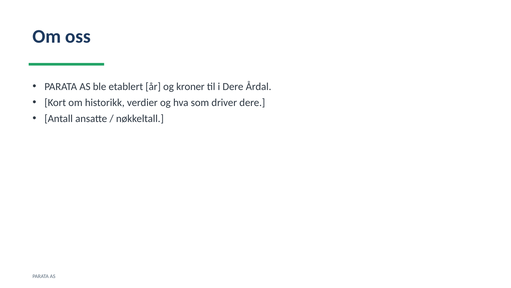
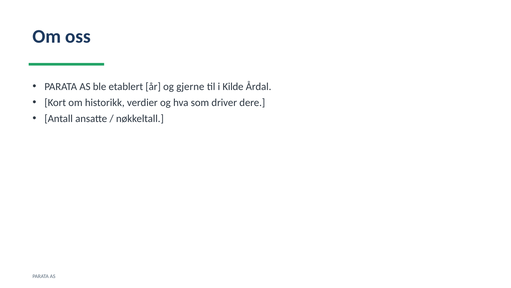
kroner: kroner -> gjerne (190, 87)
i Dere: Dere -> Kilde (233, 87)
